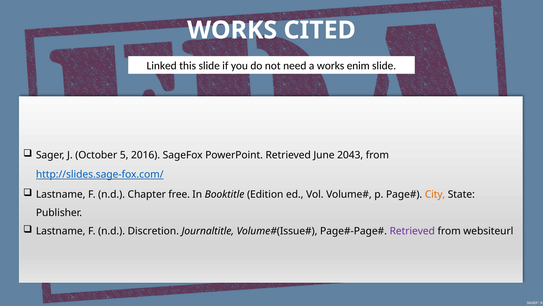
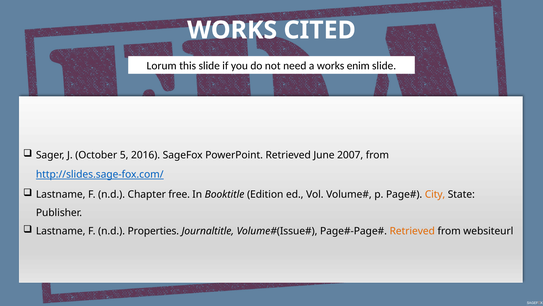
Linked: Linked -> Lorum (162, 66)
2043: 2043 -> 2007 (350, 155)
Discretion: Discretion -> Properties (153, 231)
Retrieved colour: purple -> orange (412, 231)
